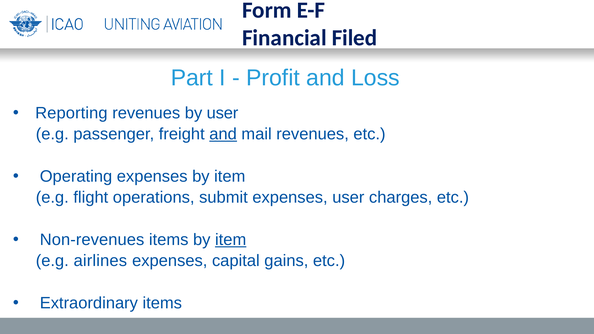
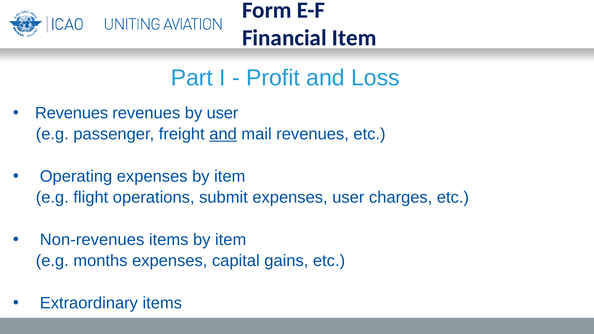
Financial Filed: Filed -> Item (354, 38)
Reporting: Reporting -> Revenues (72, 113)
item underline: present -> none (231, 240)
airlines: airlines -> months (100, 261)
